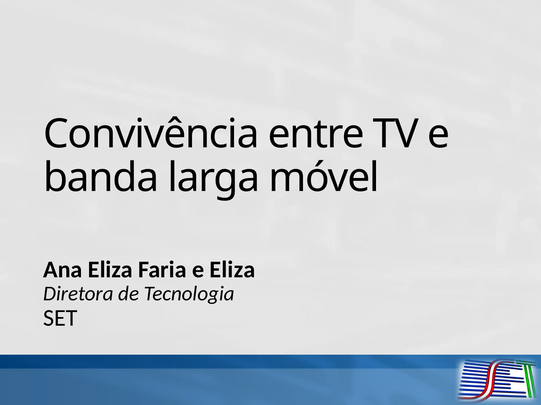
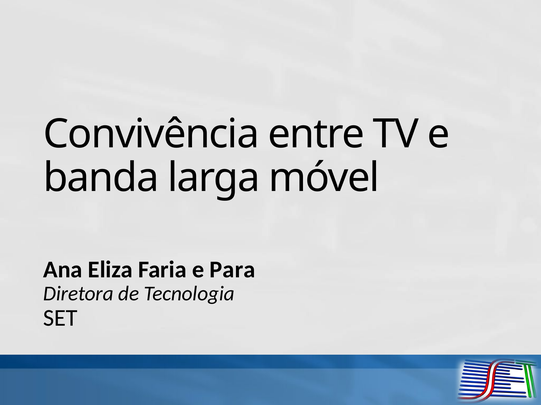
e Eliza: Eliza -> Para (232, 270)
